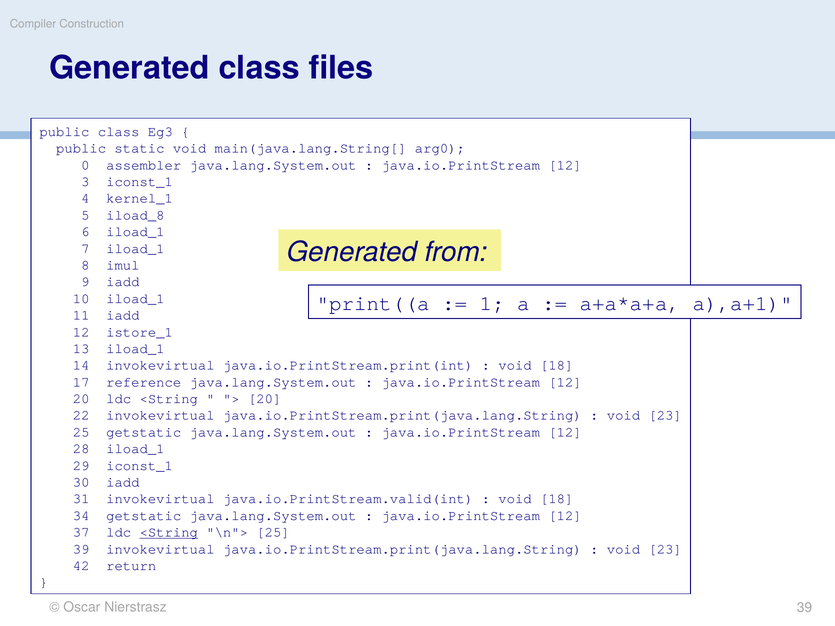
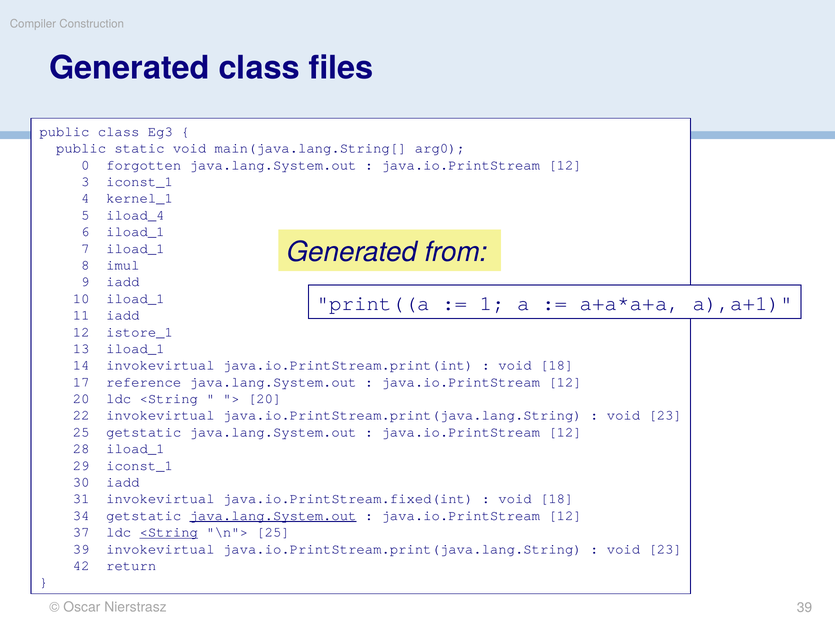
assembler: assembler -> forgotten (144, 165)
iload_8: iload_8 -> iload_4 (135, 215)
java.io.PrintStream.valid(int: java.io.PrintStream.valid(int -> java.io.PrintStream.fixed(int (348, 499)
java.lang.System.out underline: none -> present (273, 516)
